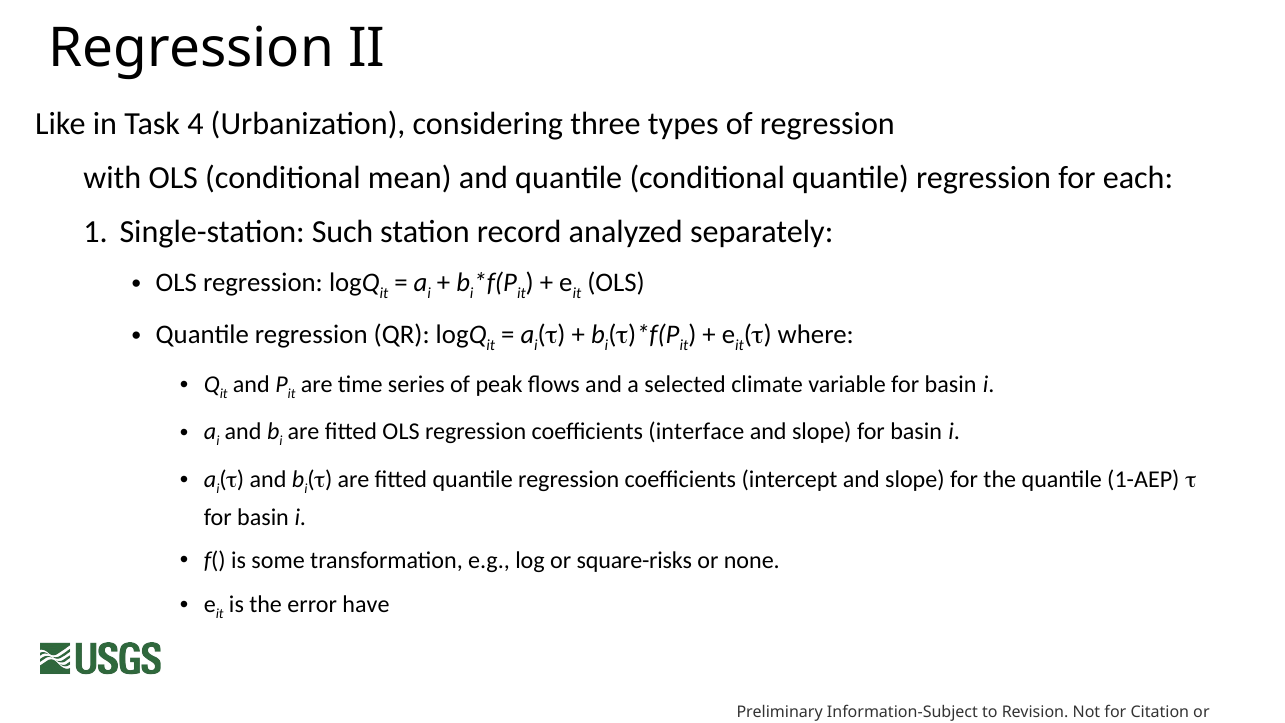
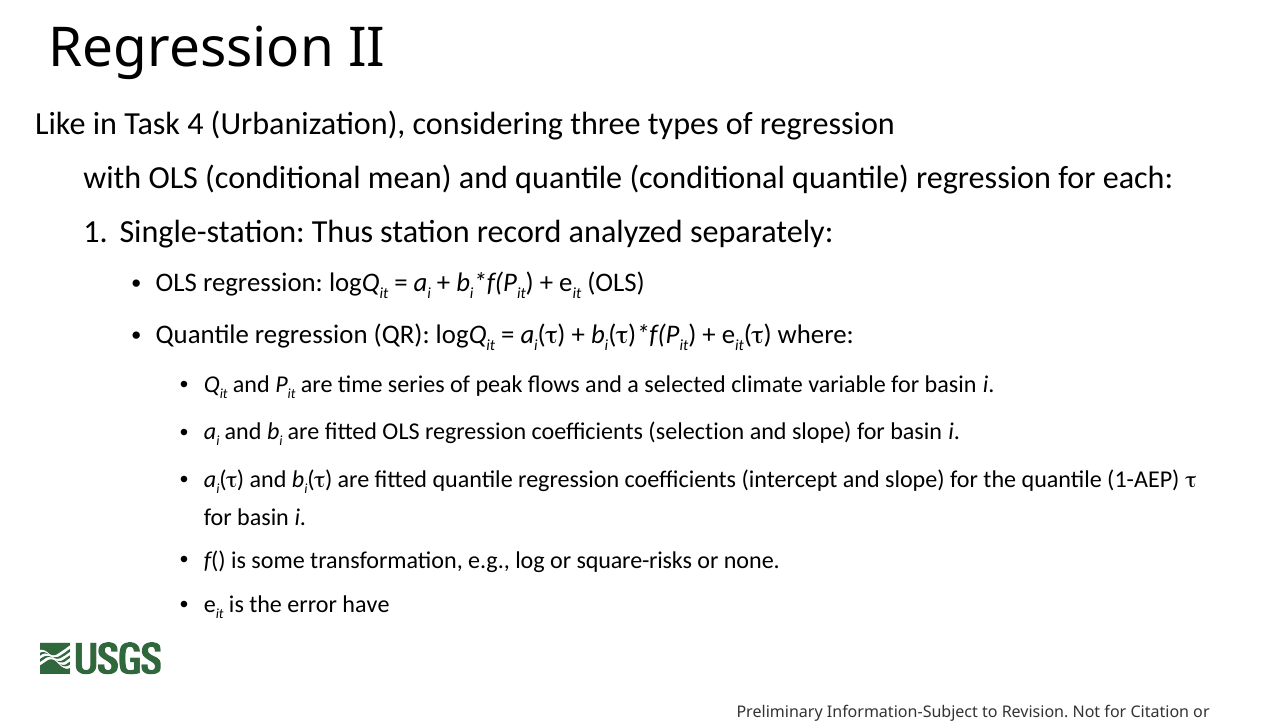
Such: Such -> Thus (343, 232)
interface: interface -> selection (696, 432)
